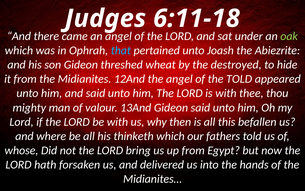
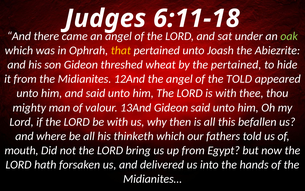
that colour: light blue -> yellow (121, 50)
the destroyed: destroyed -> pertained (236, 65)
whose: whose -> mouth (22, 150)
